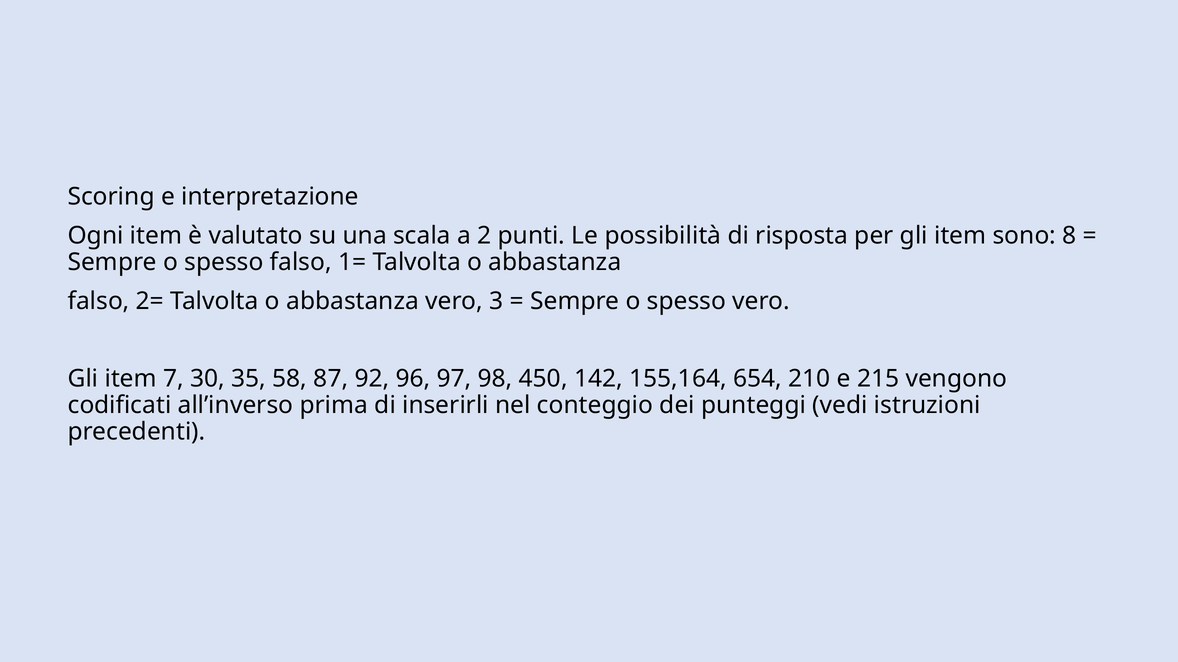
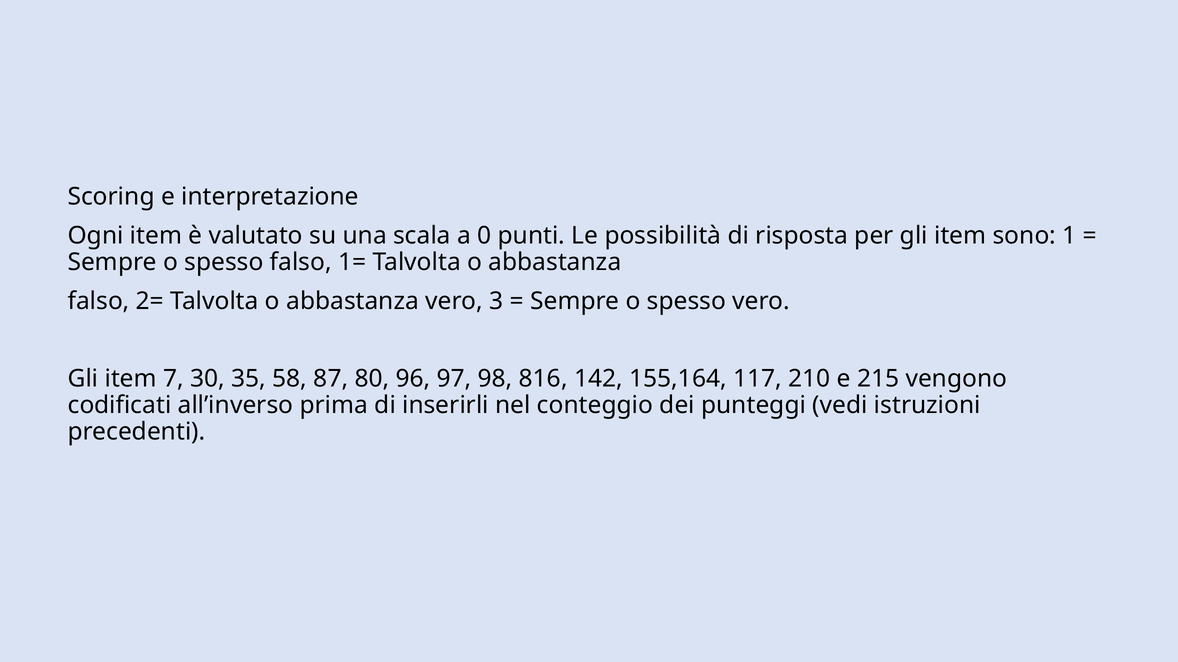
2: 2 -> 0 (484, 236)
8: 8 -> 1 (1069, 236)
92: 92 -> 80 (372, 379)
450: 450 -> 816 (543, 379)
654: 654 -> 117 (758, 379)
